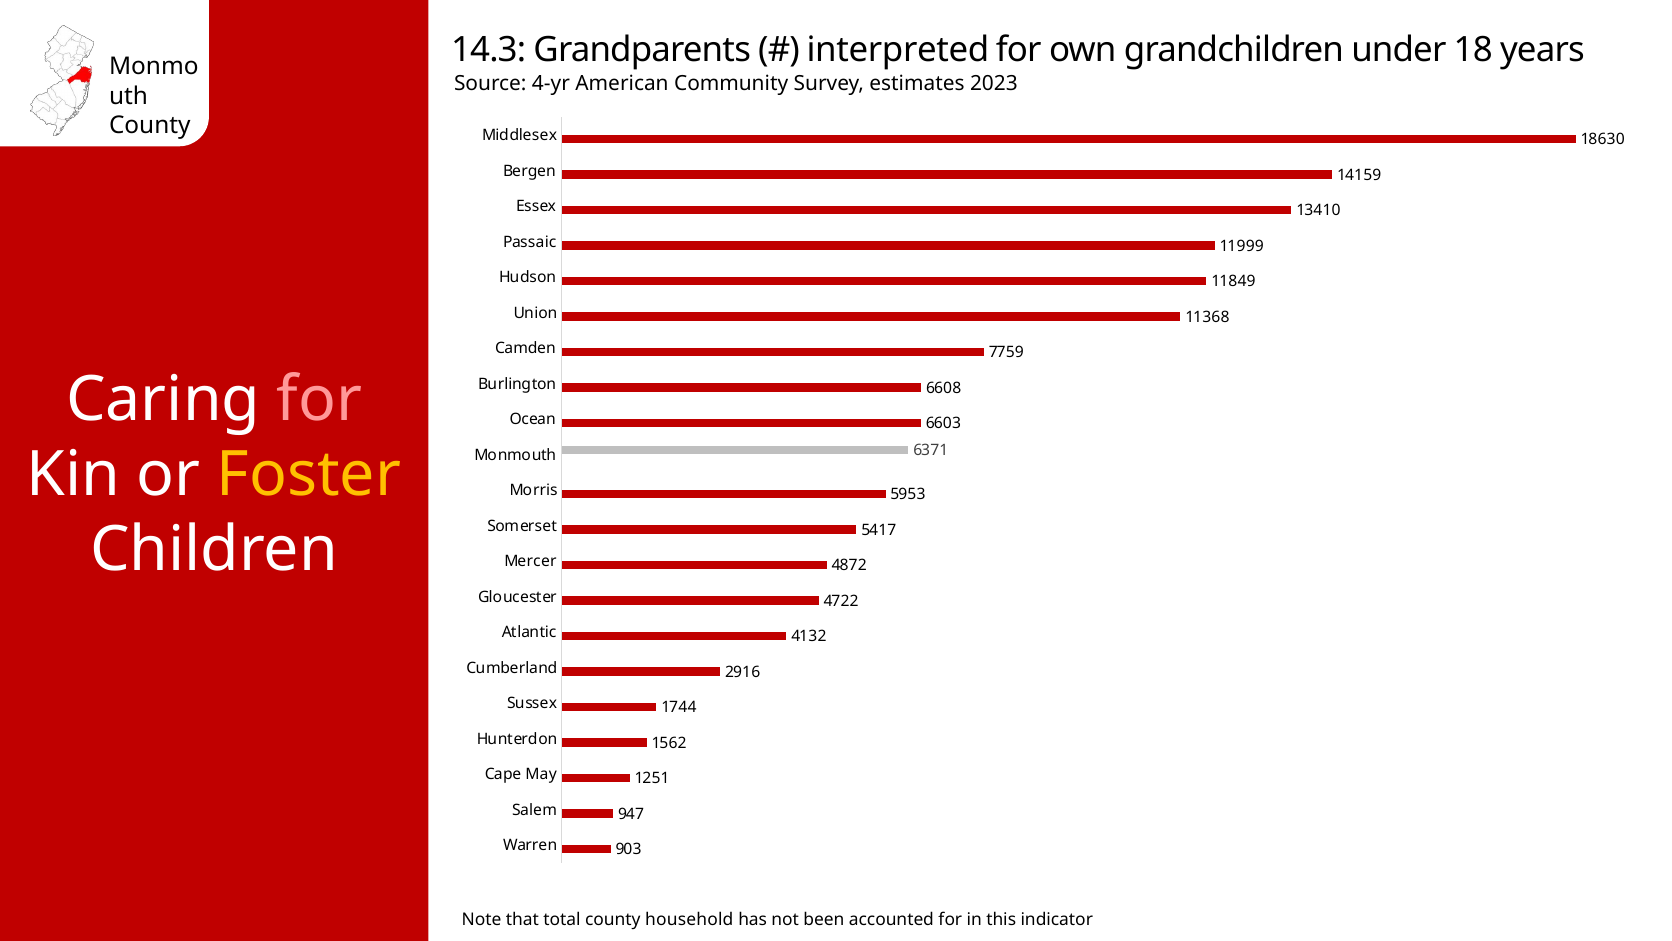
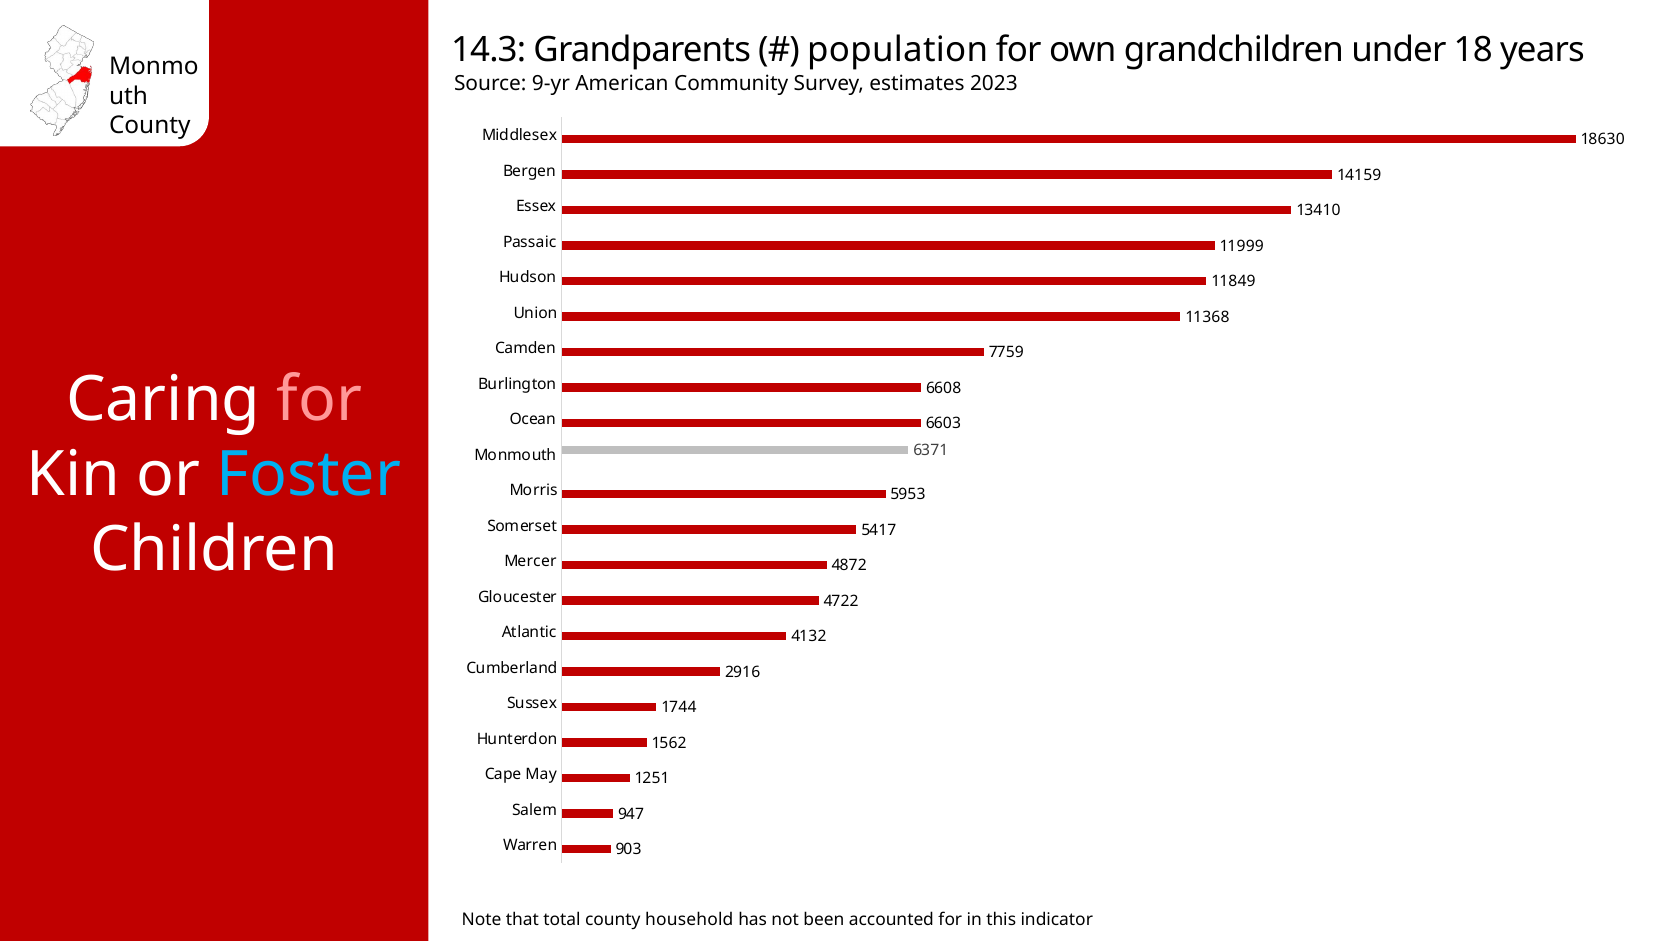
interpreted: interpreted -> population (898, 50)
4-yr: 4-yr -> 9-yr (551, 84)
Foster colour: yellow -> light blue (309, 474)
